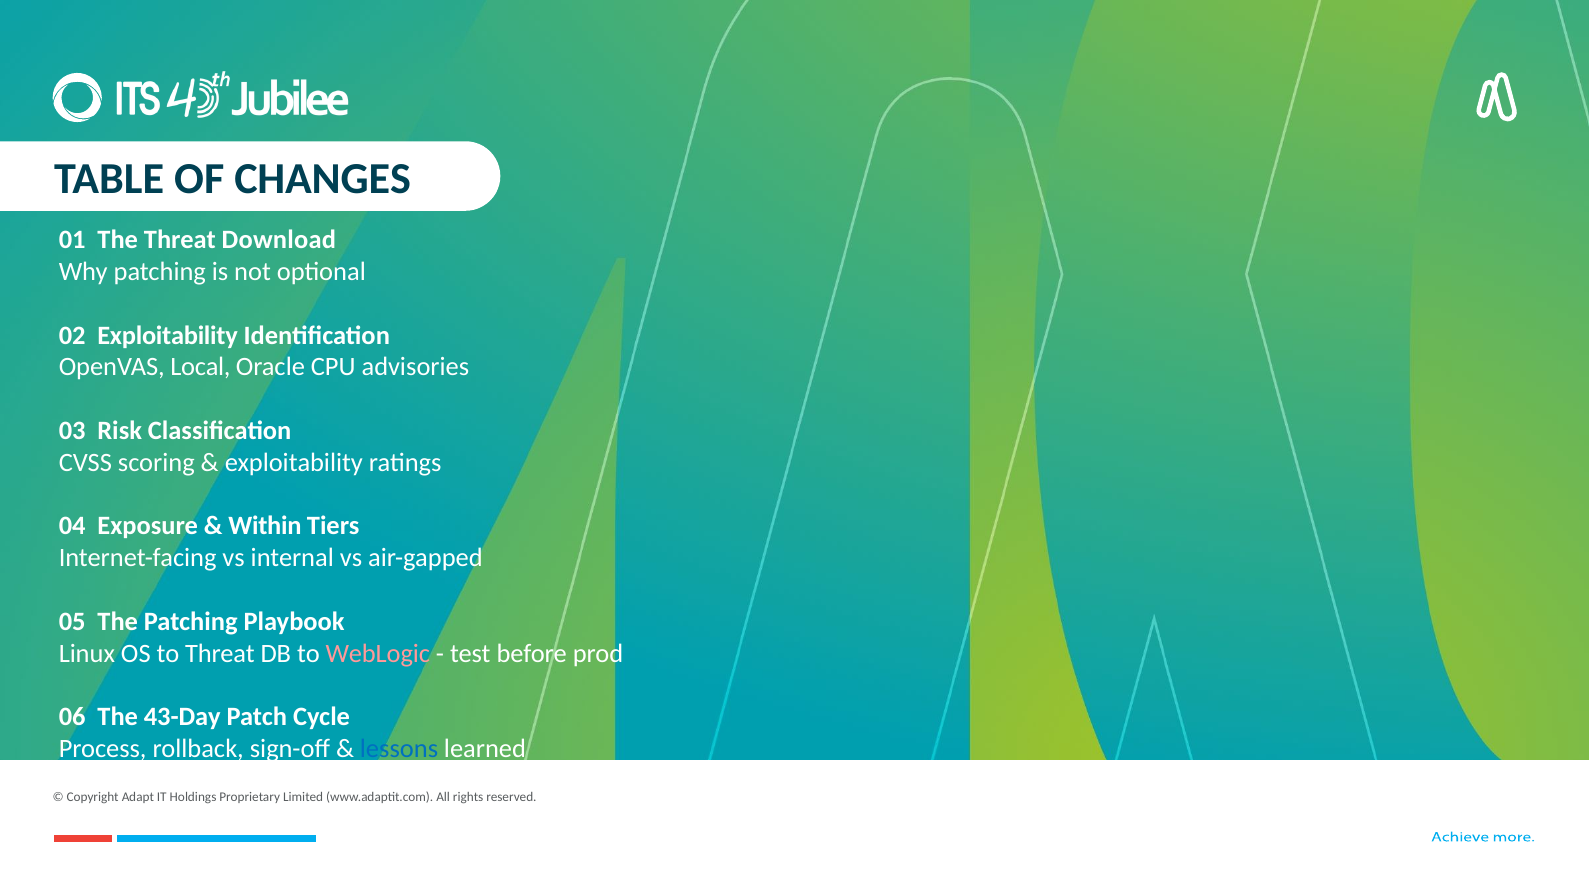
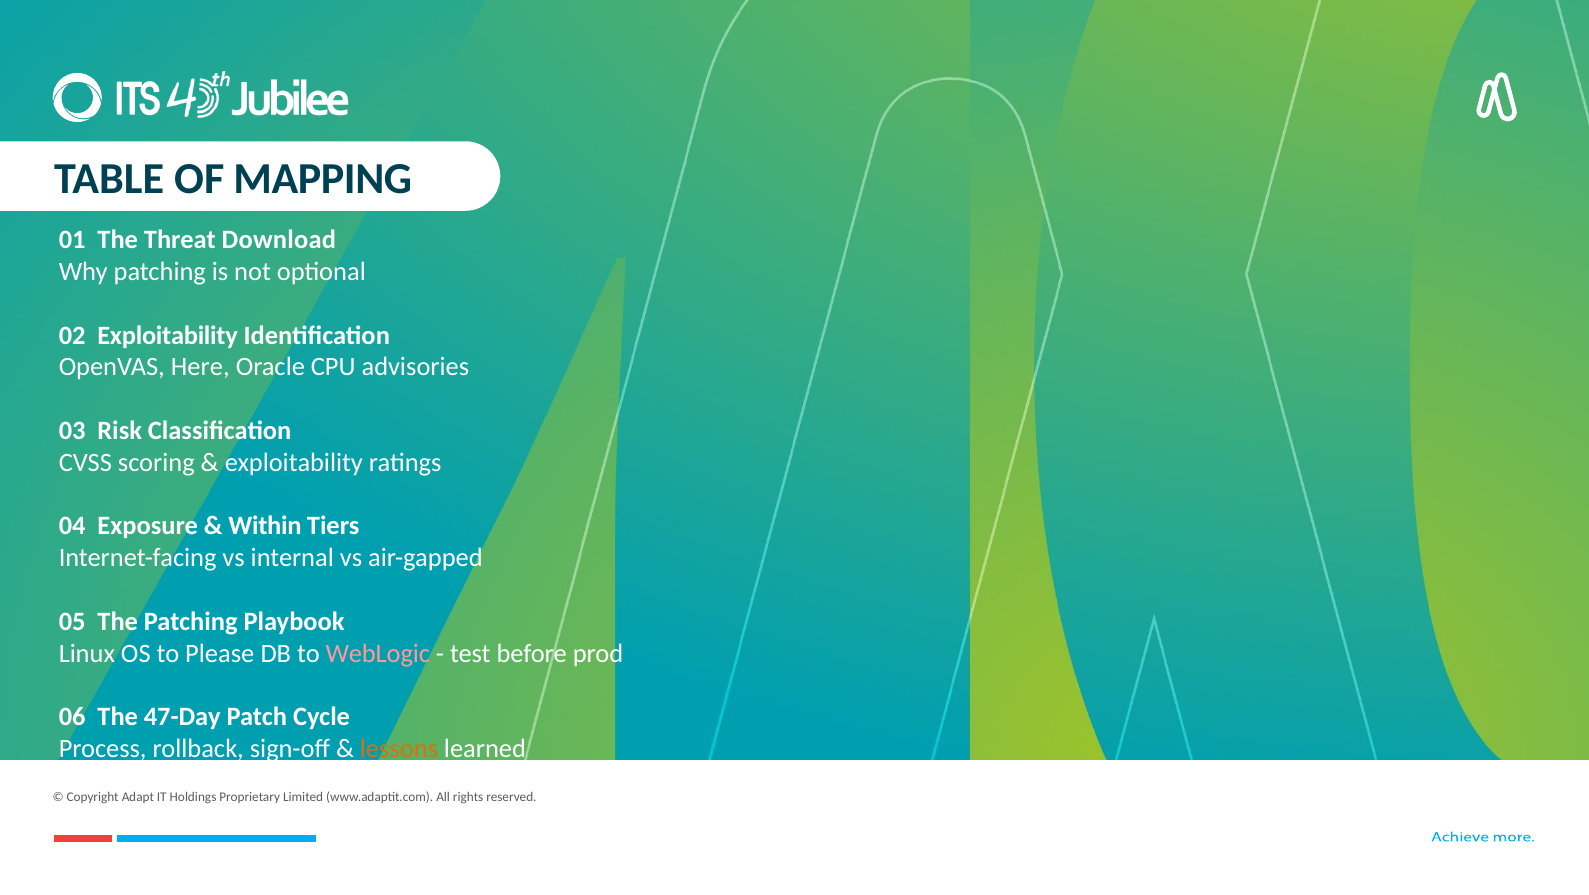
CHANGES: CHANGES -> MAPPING (323, 179)
Local: Local -> Here (200, 367)
to Threat: Threat -> Please (220, 653)
43-Day: 43-Day -> 47-Day (182, 717)
lessons colour: blue -> orange (399, 748)
